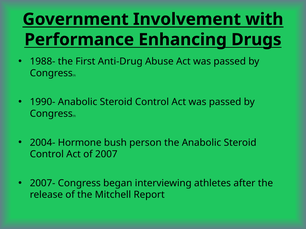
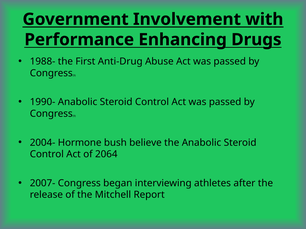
person: person -> believe (145, 143)
2007: 2007 -> 2064 (106, 155)
